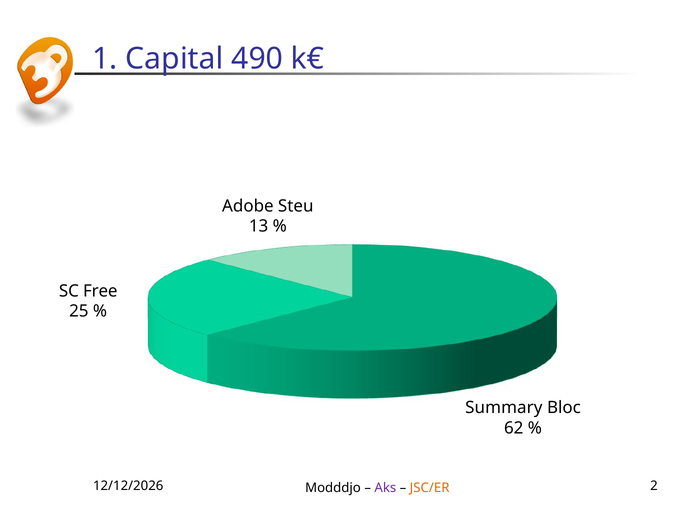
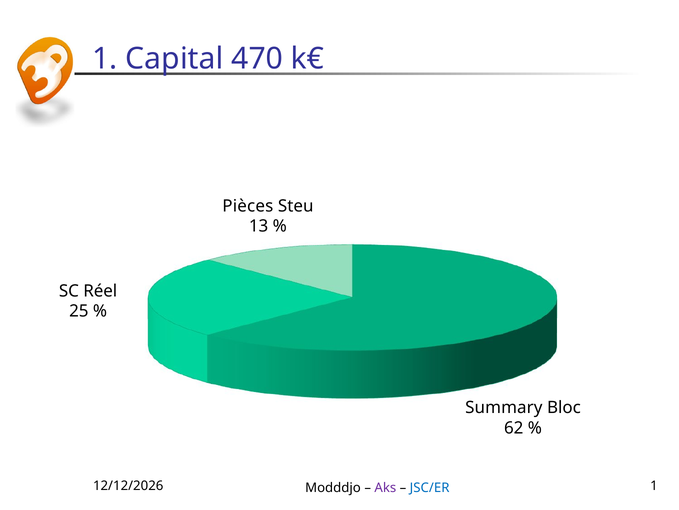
490: 490 -> 470 (257, 59)
Adobe: Adobe -> Pièces (248, 206)
Free: Free -> Réel (100, 291)
2: 2 -> 1 (654, 485)
JSC/ER colour: orange -> blue (430, 487)
